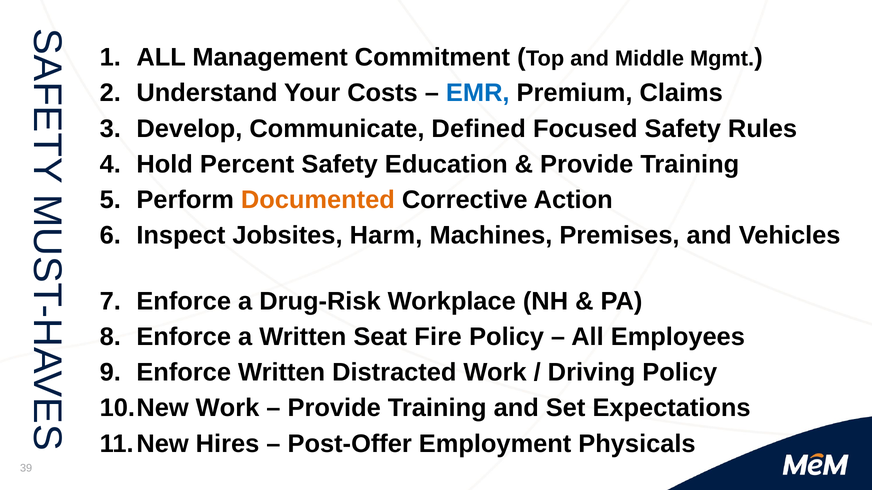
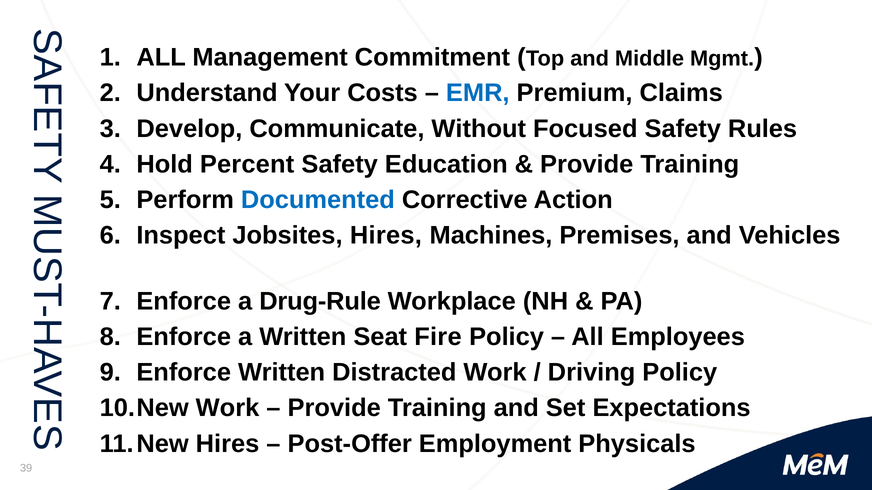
Defined: Defined -> Without (479, 129)
Documented colour: orange -> blue (318, 200)
Jobsites Harm: Harm -> Hires (386, 236)
Drug-Risk: Drug-Risk -> Drug-Rule (320, 302)
